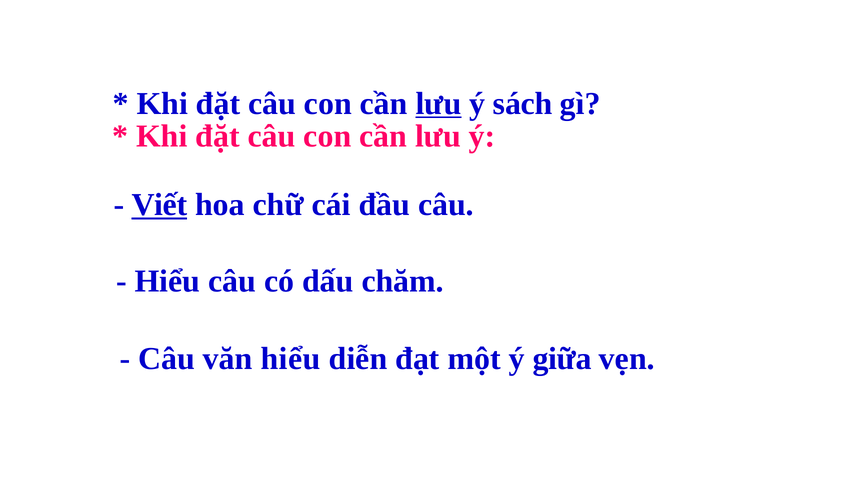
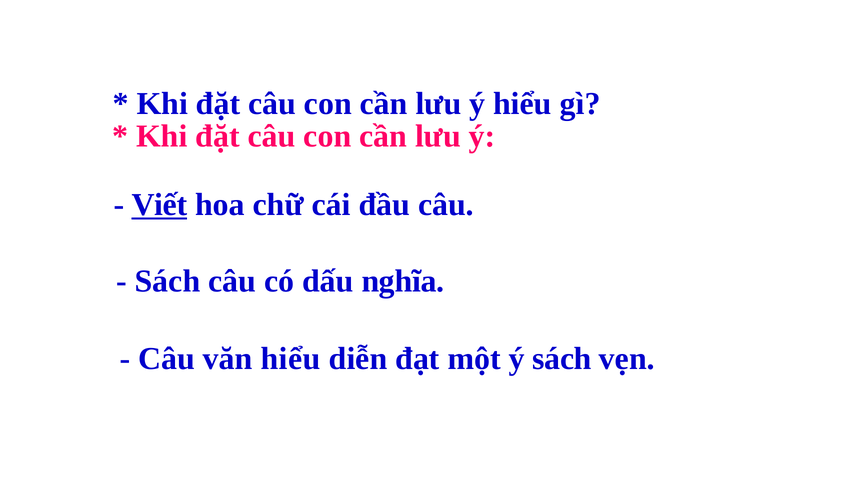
lưu underline: present -> none (438, 103)
ý sách: sách -> hiểu (522, 103)
Hiểu: Hiểu -> Sách (167, 281)
chăm: chăm -> nghĩa (403, 281)
ý giữa: giữa -> sách (562, 359)
